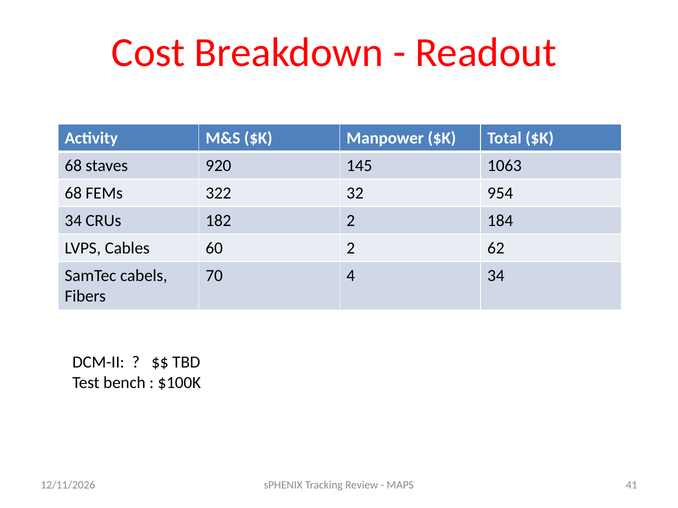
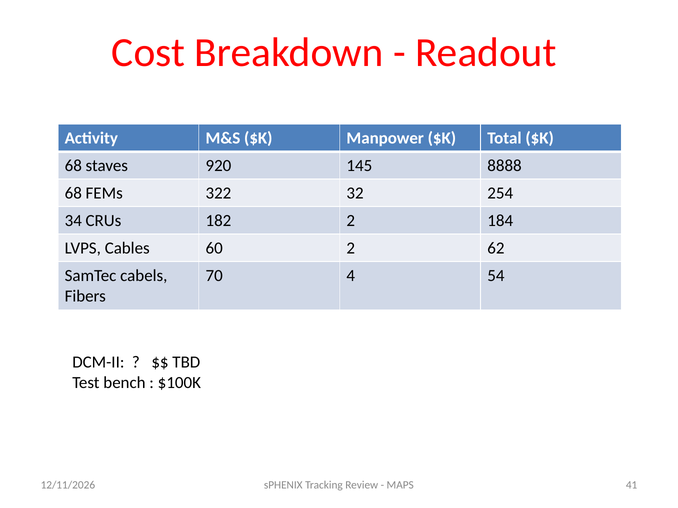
1063: 1063 -> 8888 (505, 166)
954: 954 -> 254 (500, 193)
4 34: 34 -> 54 (496, 276)
